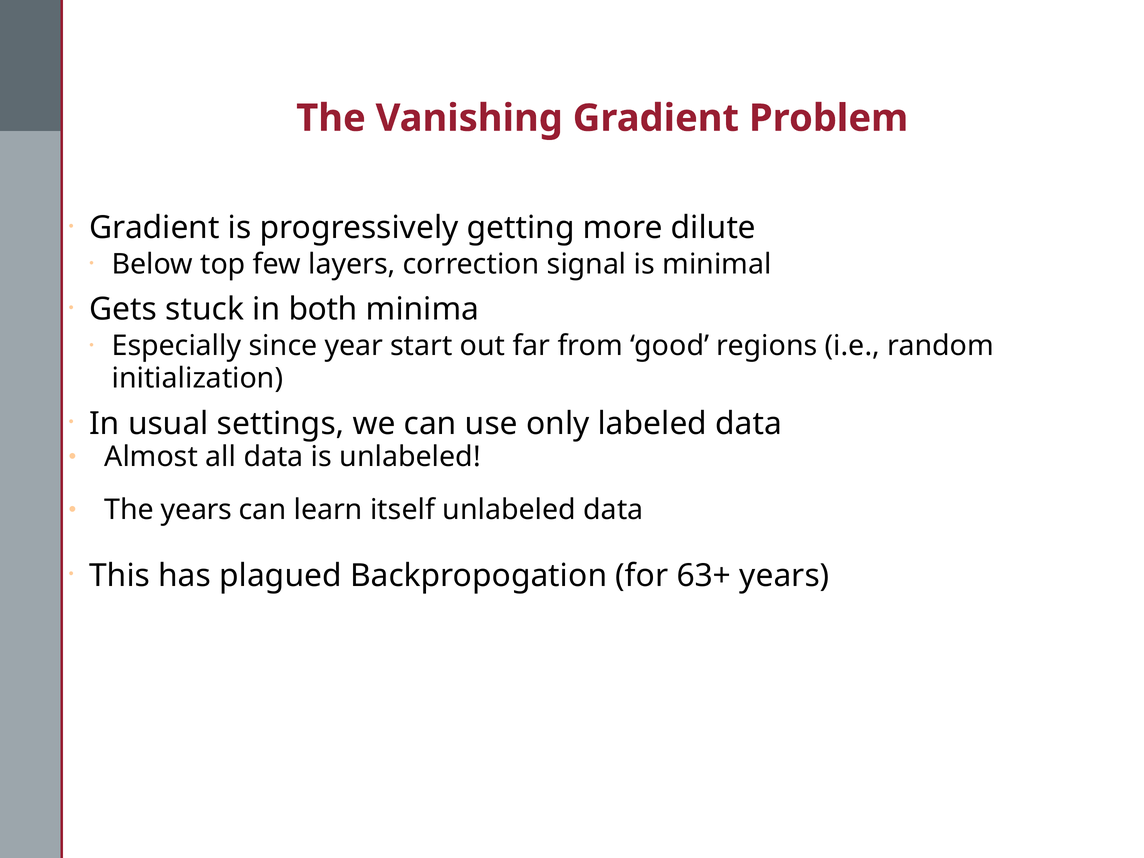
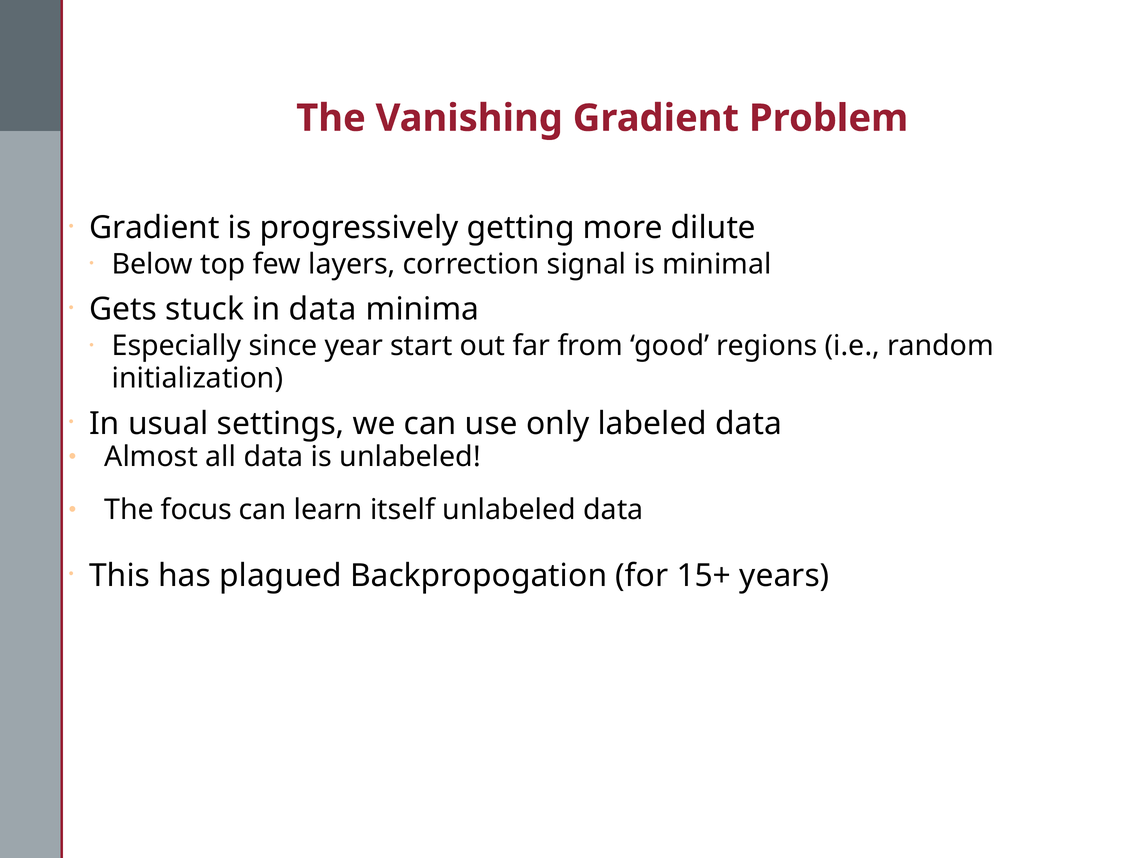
in both: both -> data (323, 309)
The years: years -> focus (197, 510)
63+: 63+ -> 15+ (704, 576)
